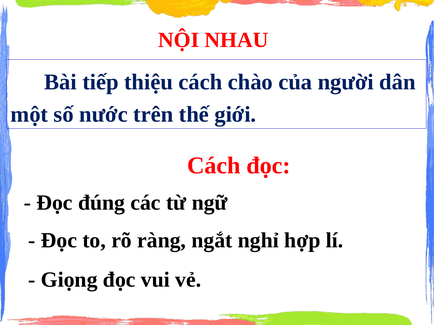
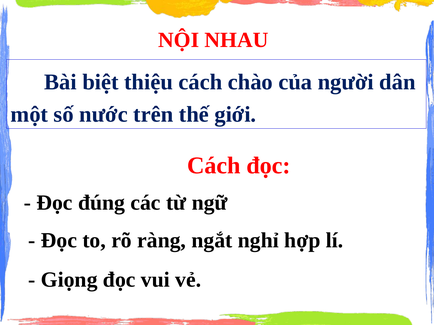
tiếp: tiếp -> biệt (101, 82)
